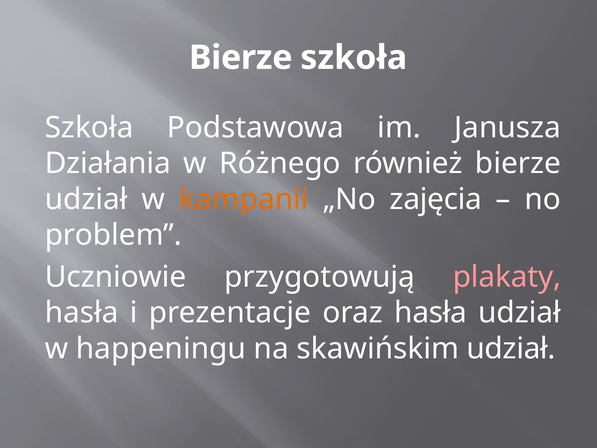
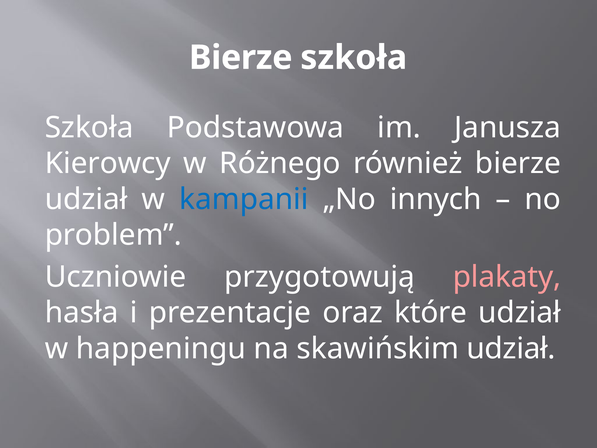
Działania: Działania -> Kierowcy (108, 163)
kampanii colour: orange -> blue (244, 199)
zajęcia: zajęcia -> innych (436, 199)
oraz hasła: hasła -> które (431, 312)
